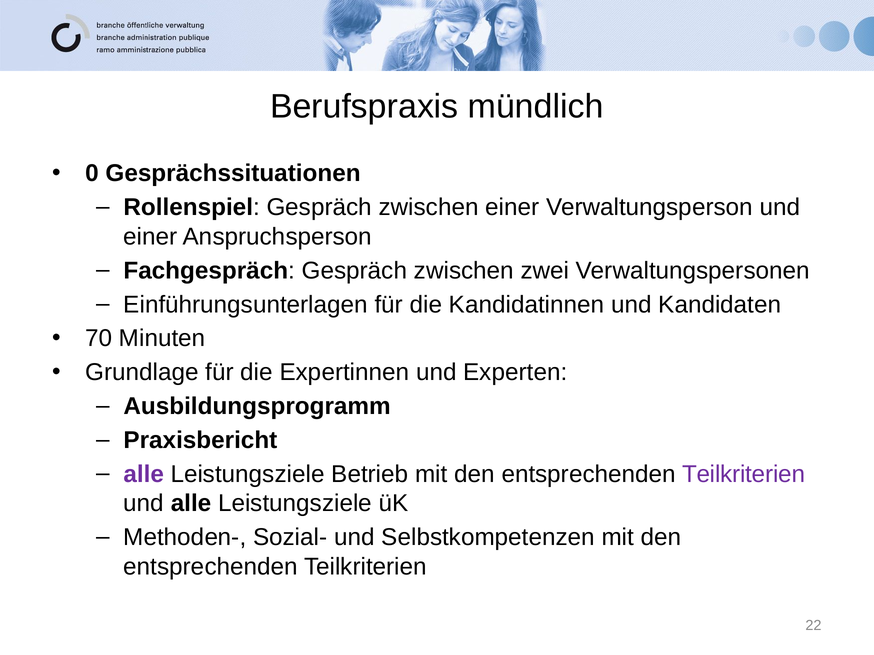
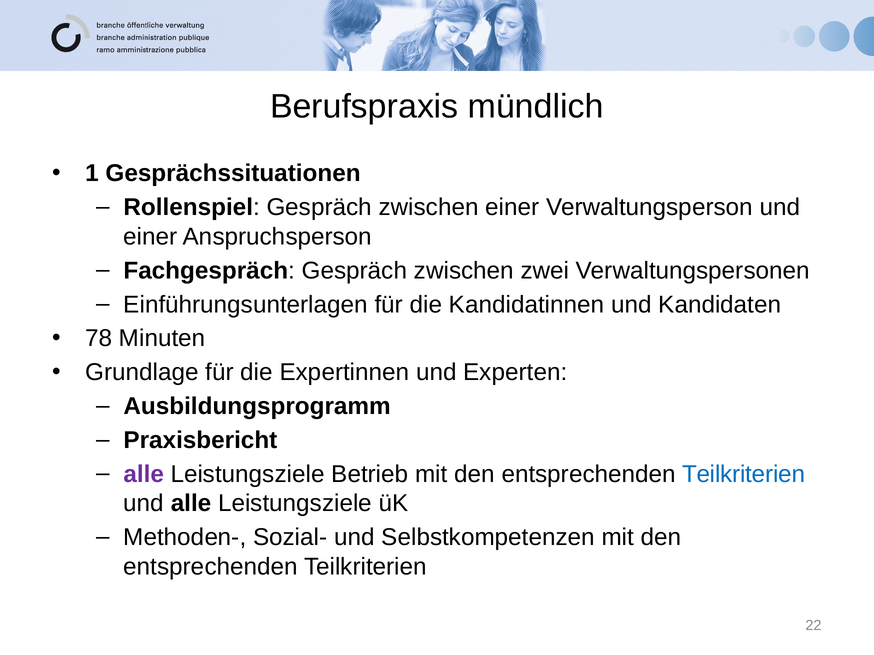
0: 0 -> 1 (92, 174)
70: 70 -> 78 (99, 339)
Teilkriterien colour: purple -> blue (744, 475)
